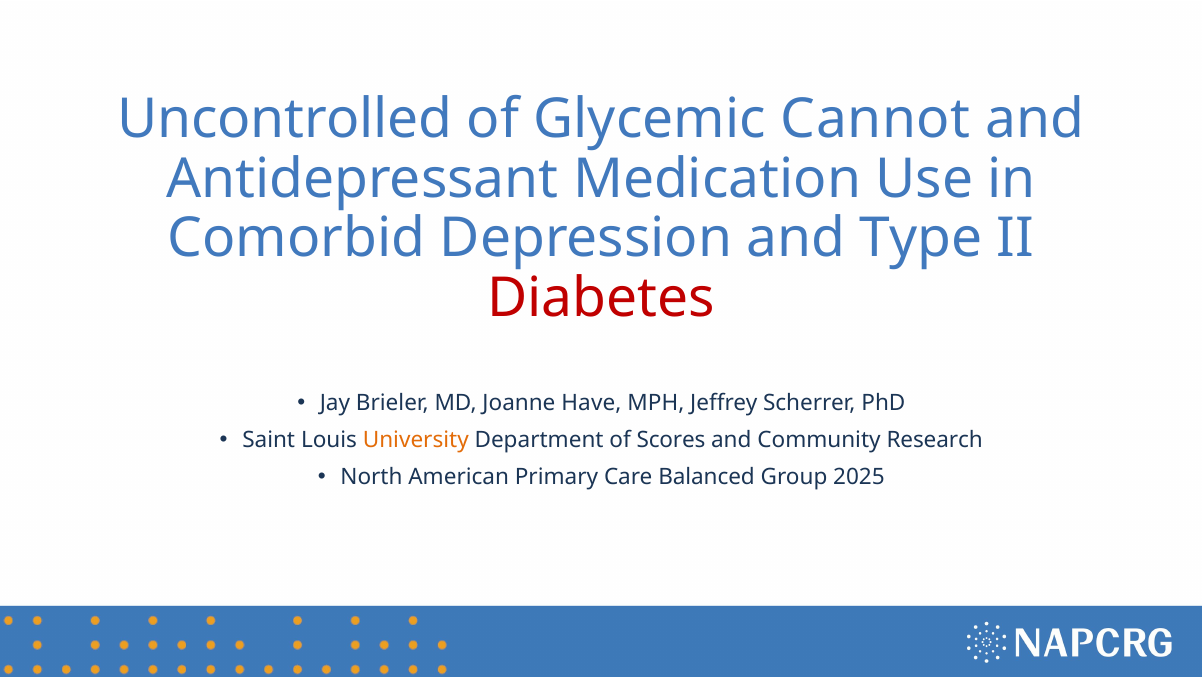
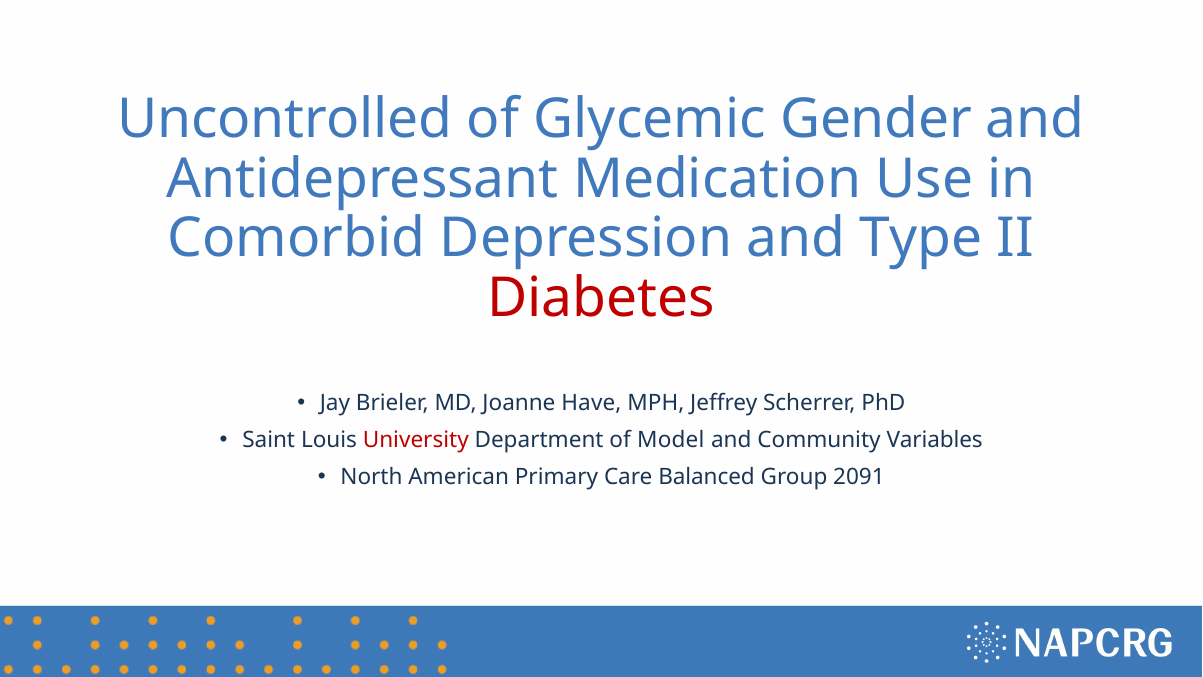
Cannot: Cannot -> Gender (876, 119)
University colour: orange -> red (416, 440)
Scores: Scores -> Model (671, 440)
Research: Research -> Variables (935, 440)
2025: 2025 -> 2091 (859, 477)
